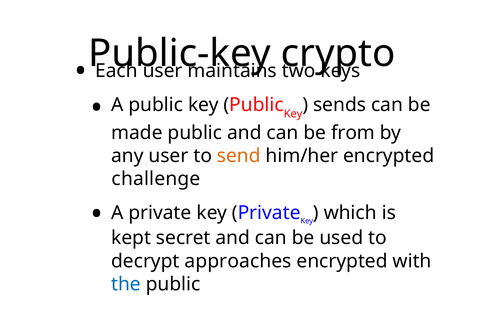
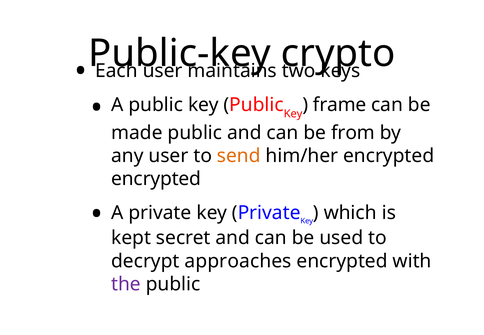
sends: sends -> frame (340, 105)
challenge: challenge -> encrypted (156, 179)
the colour: blue -> purple (126, 284)
